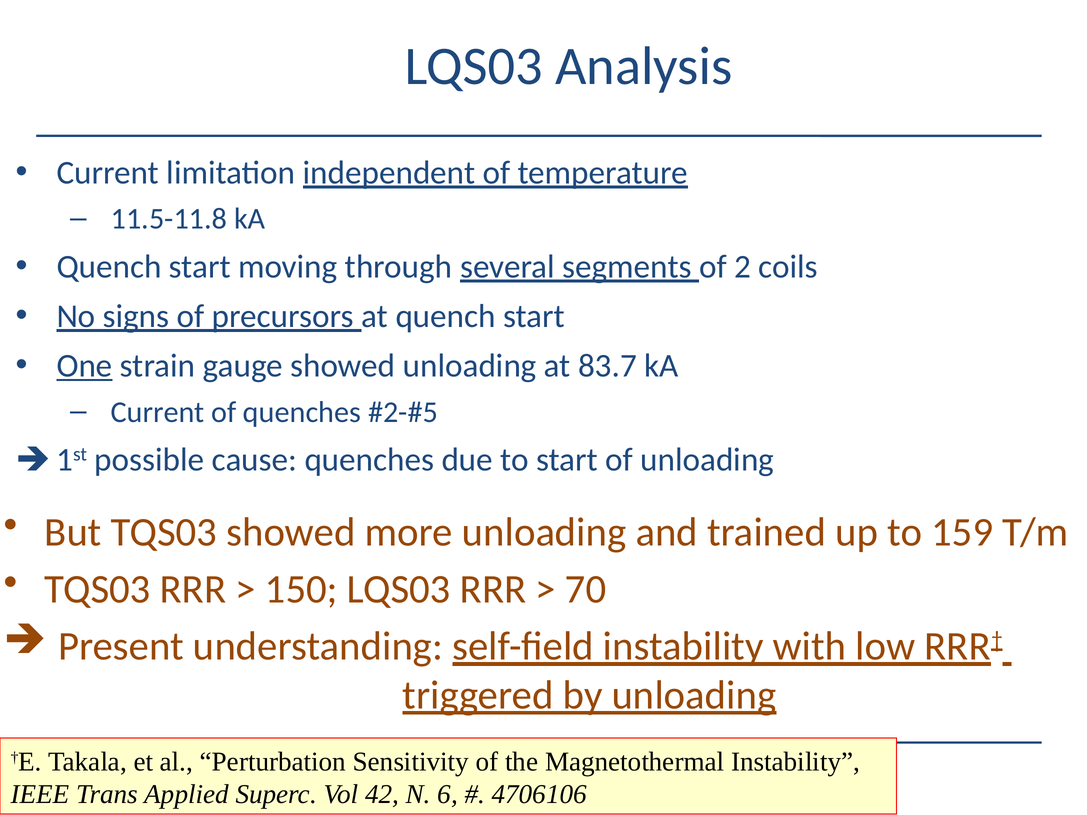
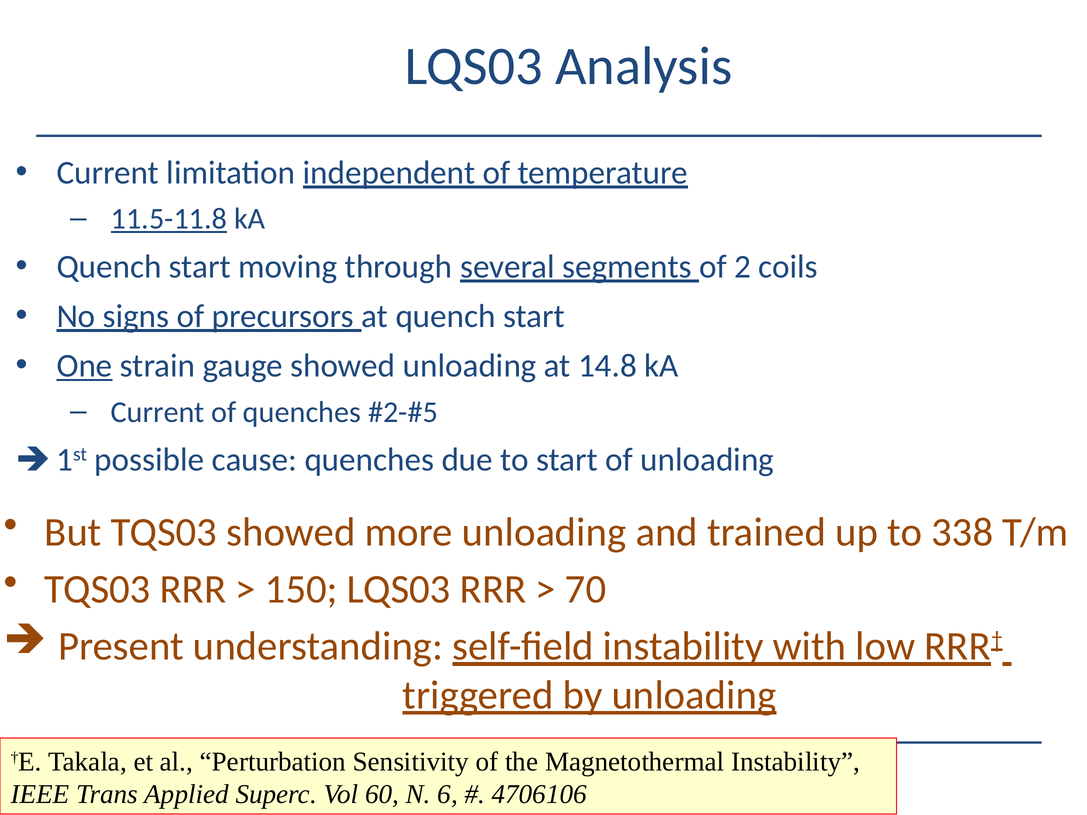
11.5-11.8 underline: none -> present (169, 219)
83.7: 83.7 -> 14.8 (608, 366)
159: 159 -> 338 (962, 532)
42: 42 -> 60 (382, 795)
